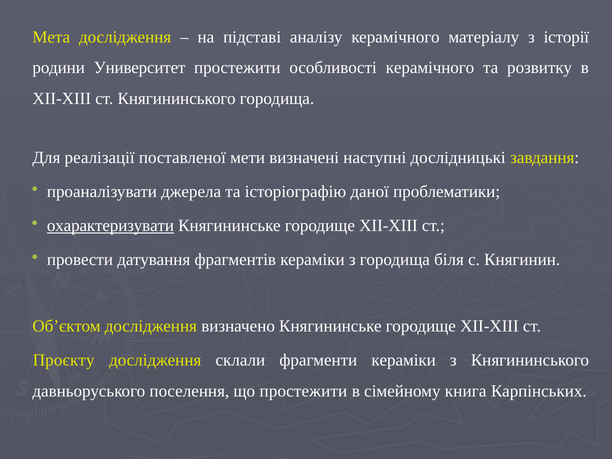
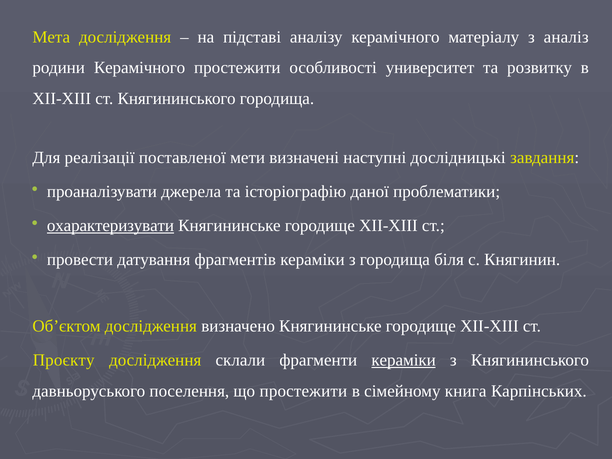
історії: історії -> аналіз (566, 37)
родини Университет: Университет -> Керамічного (140, 68)
особливості керамічного: керамічного -> университет (430, 68)
кераміки underline: none -> present (404, 360)
